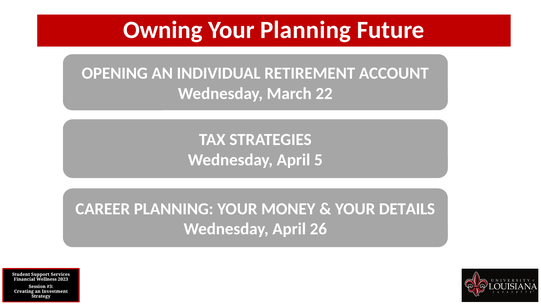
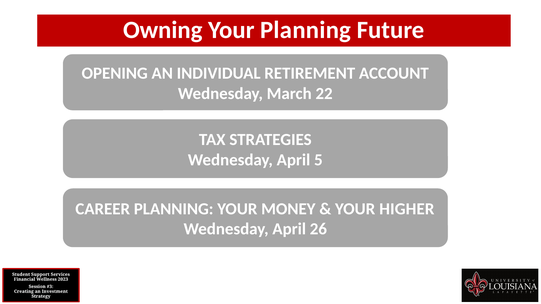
DETAILS: DETAILS -> HIGHER (407, 209)
